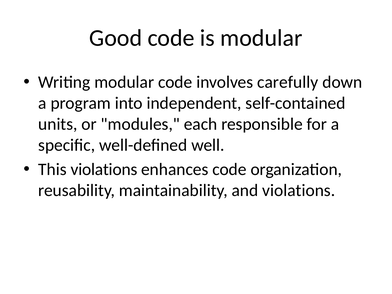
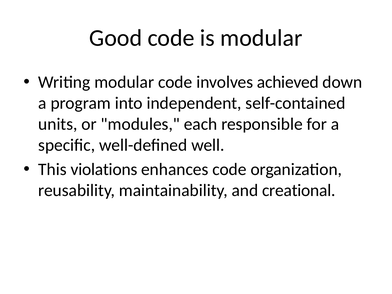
carefully: carefully -> achieved (288, 82)
and violations: violations -> creational (299, 190)
